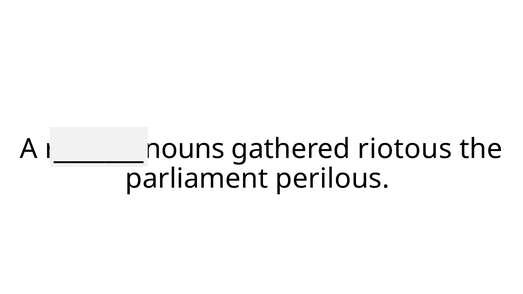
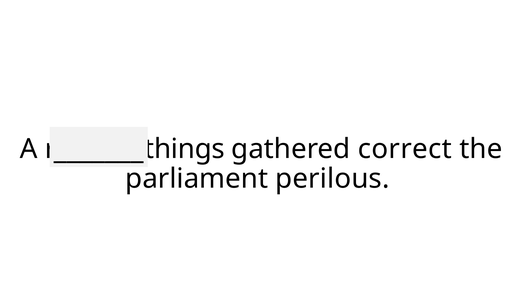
nouns: nouns -> things (185, 149)
gathered riotous: riotous -> correct (405, 149)
